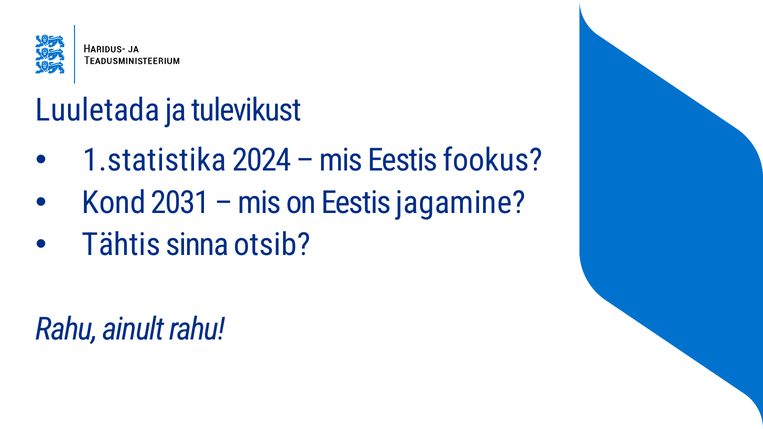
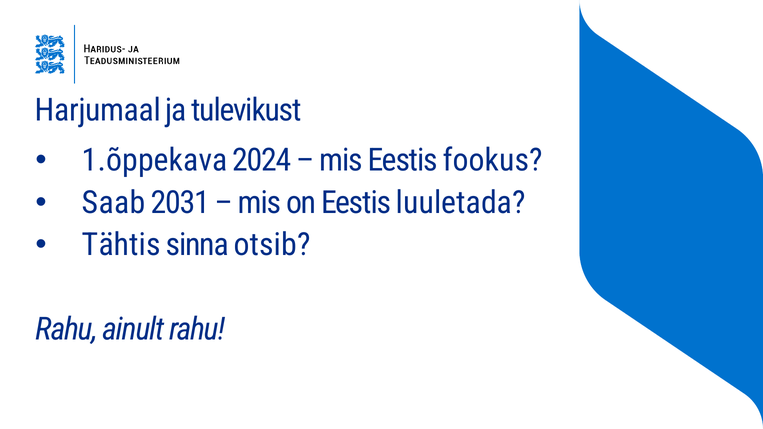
Luuletada: Luuletada -> Harjumaal (98, 110)
1.statistika: 1.statistika -> 1.õppekava (155, 161)
Kond: Kond -> Saab (114, 203)
jagamine: jagamine -> luuletada (461, 203)
